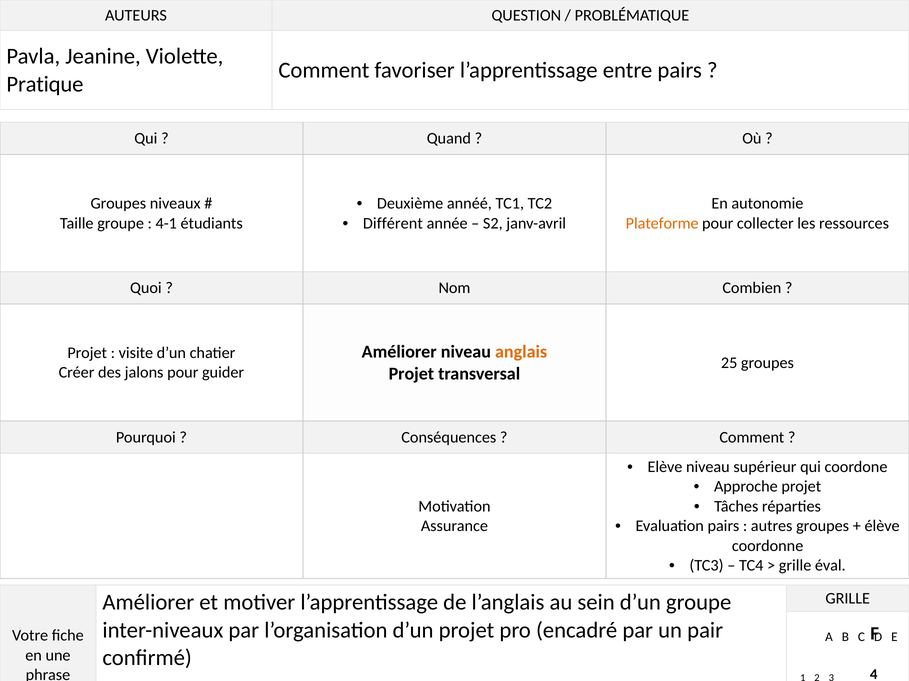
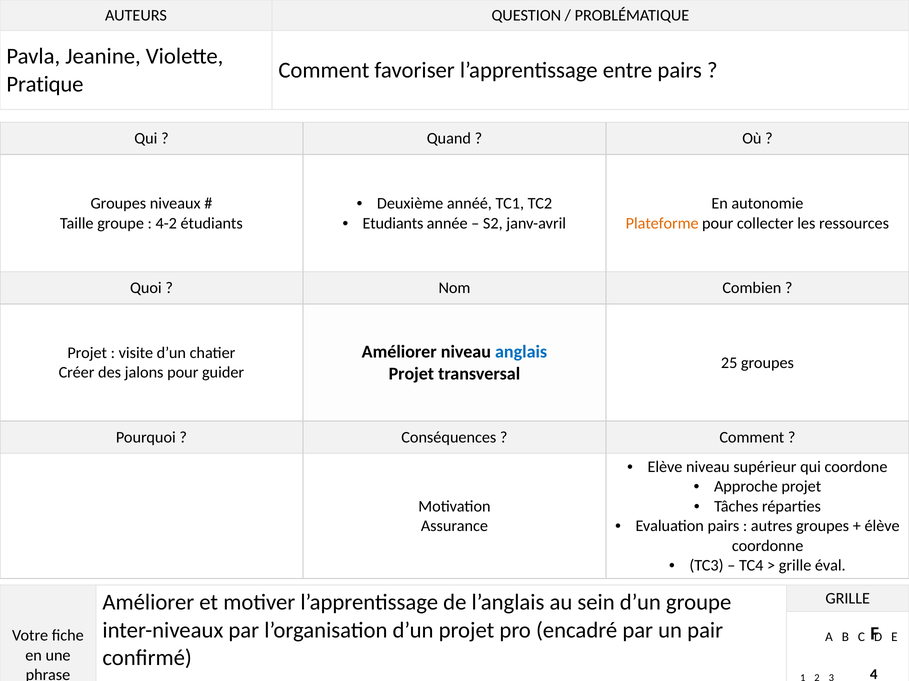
Différent: Différent -> Etudiants (393, 223)
4-1: 4-1 -> 4-2 (166, 223)
anglais colour: orange -> blue (521, 352)
